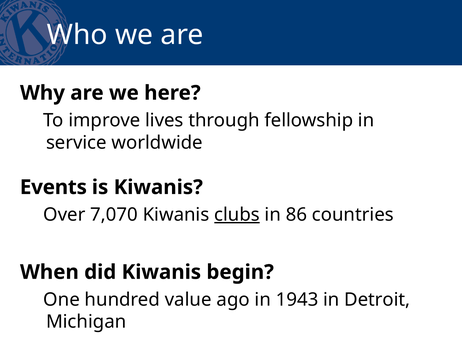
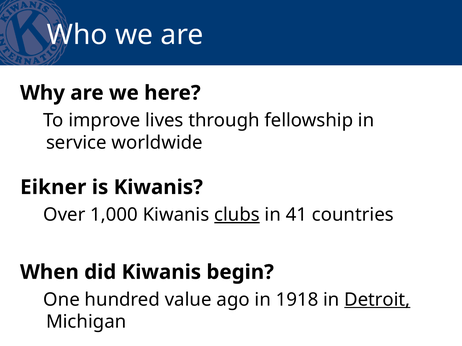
Events: Events -> Eikner (53, 188)
7,070: 7,070 -> 1,000 (114, 215)
86: 86 -> 41 (296, 215)
1943: 1943 -> 1918 (297, 300)
Detroit underline: none -> present (377, 300)
